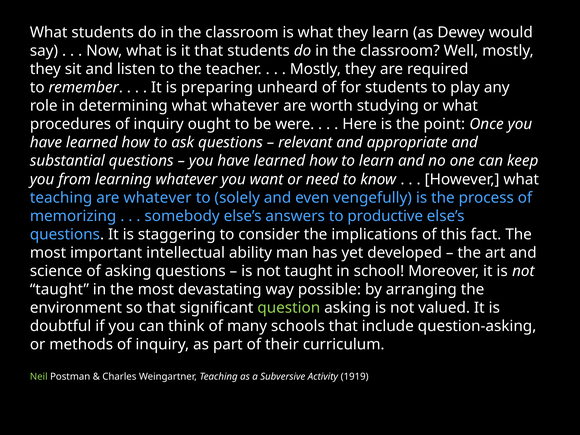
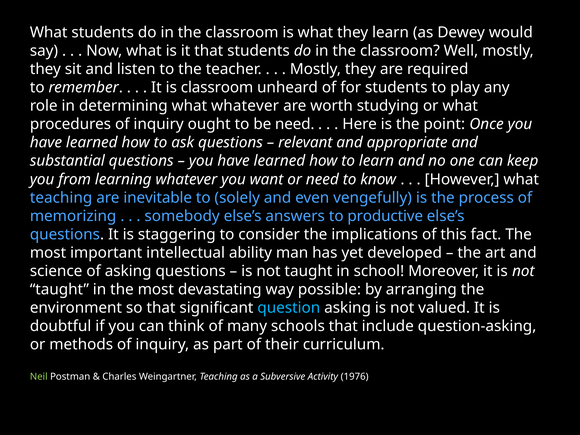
is preparing: preparing -> classroom (217, 87)
be were: were -> need (295, 124)
are whatever: whatever -> inevitable (158, 198)
question colour: light green -> light blue (289, 308)
1919: 1919 -> 1976 (355, 377)
